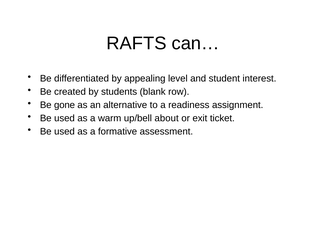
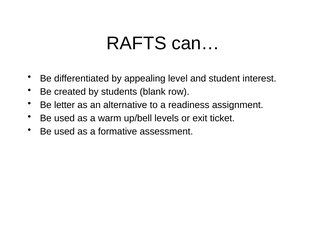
gone: gone -> letter (65, 105)
about: about -> levels (167, 119)
